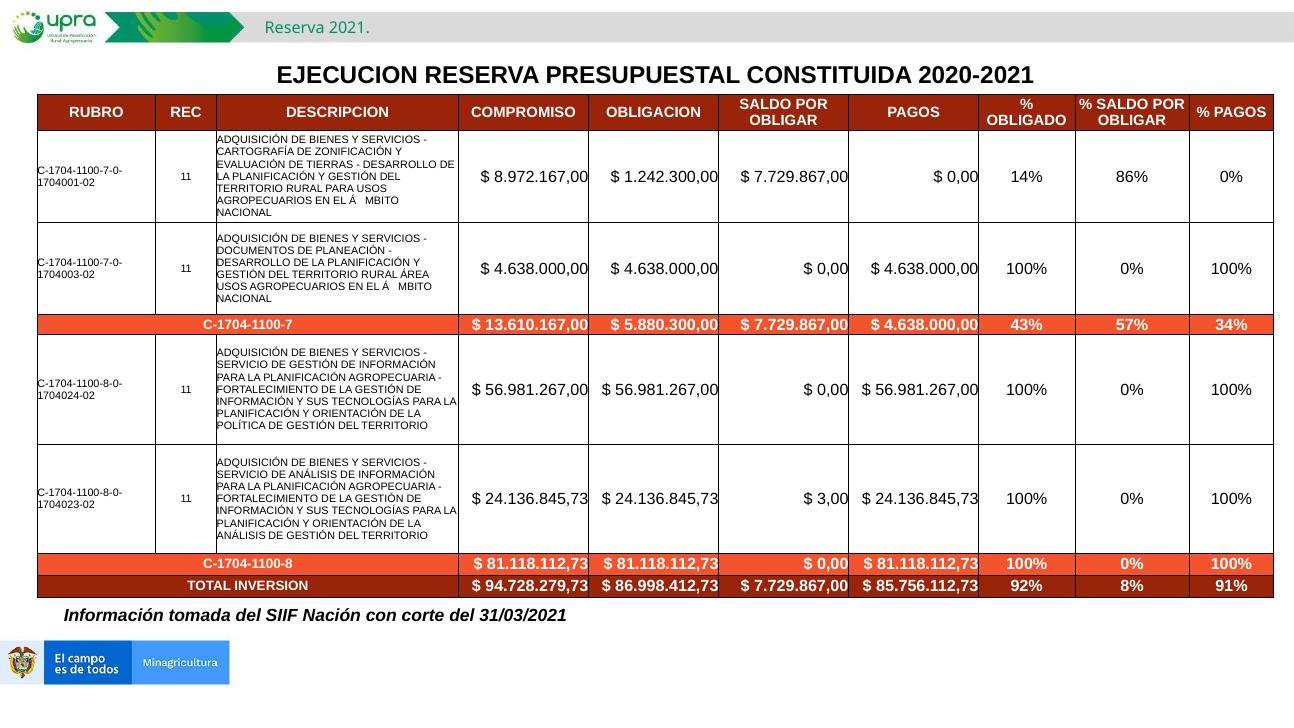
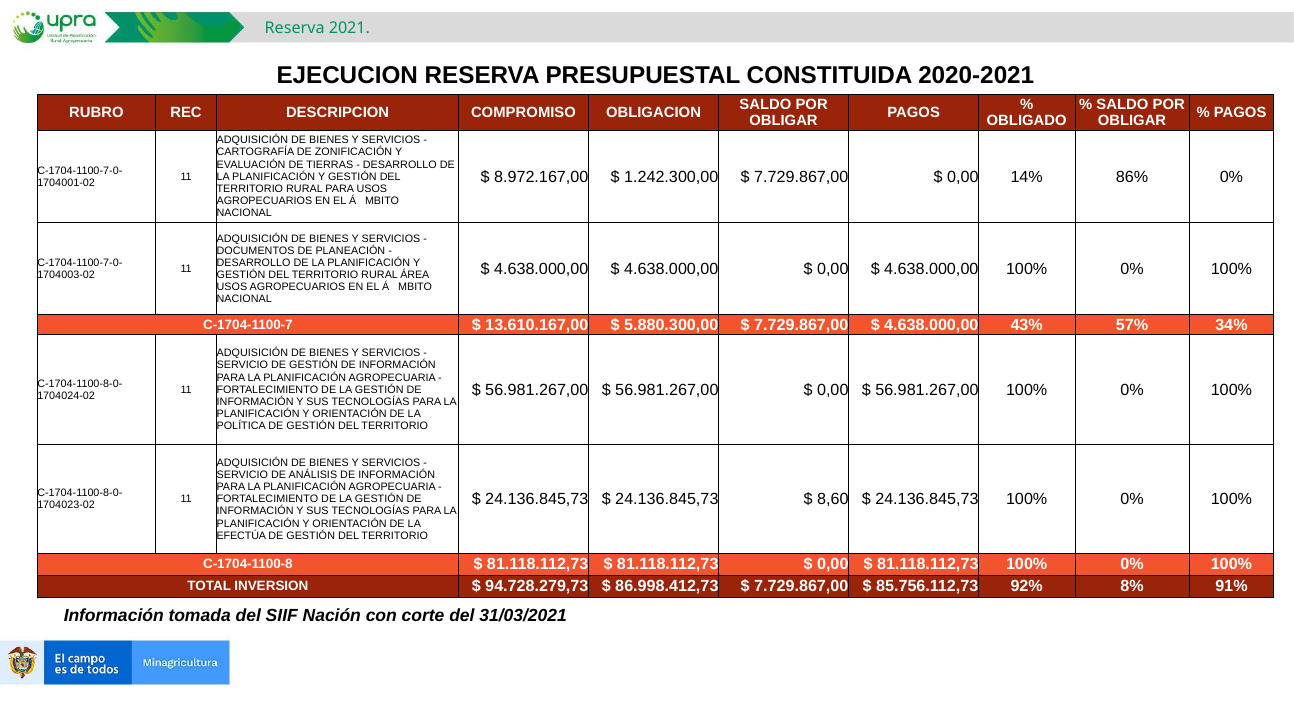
3,00: 3,00 -> 8,60 (833, 499)
ANÁLISIS: ANÁLISIS -> EFECTÚA (241, 536)
